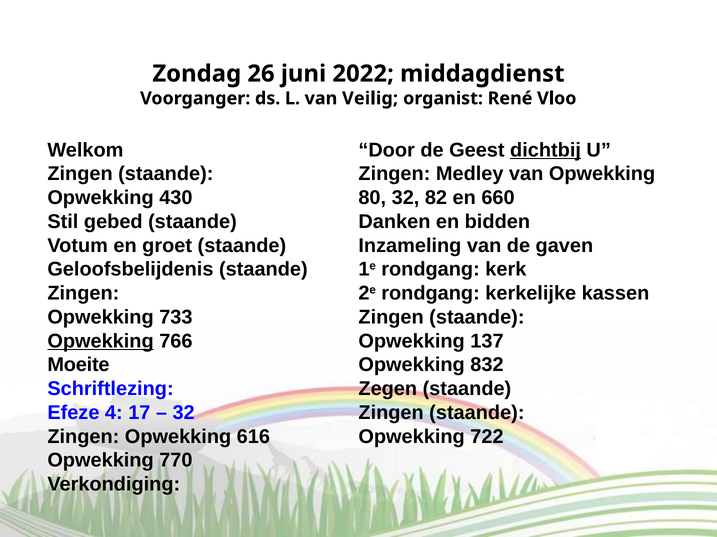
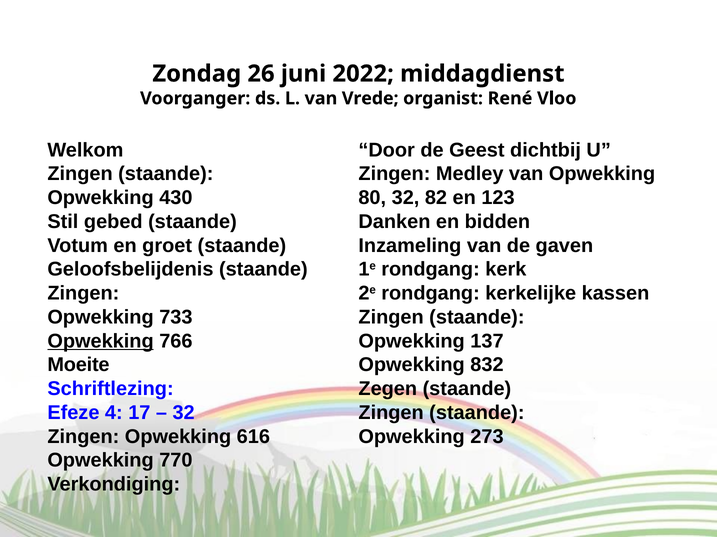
Veilig: Veilig -> Vrede (370, 99)
dichtbij underline: present -> none (546, 150)
660: 660 -> 123 (498, 198)
722: 722 -> 273 (487, 437)
